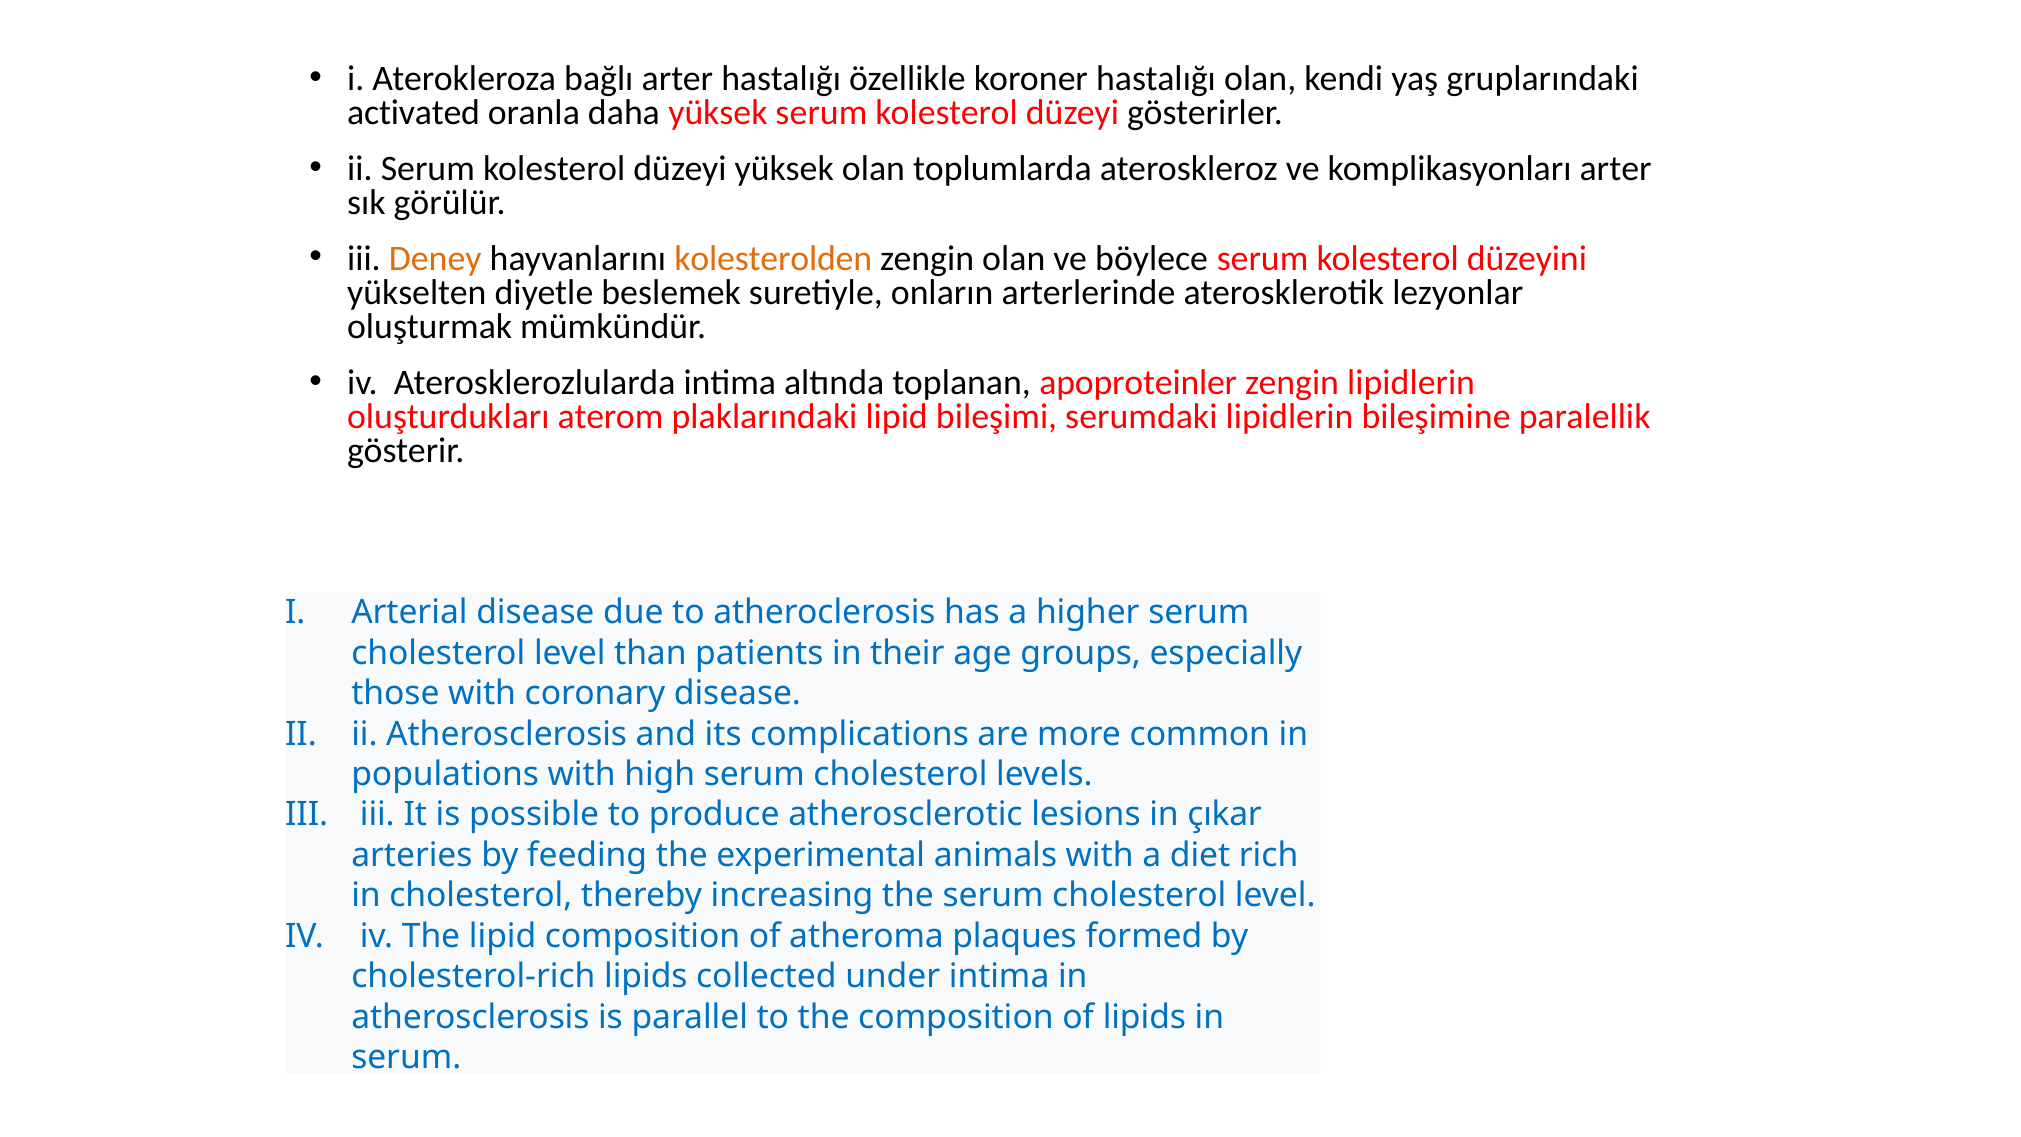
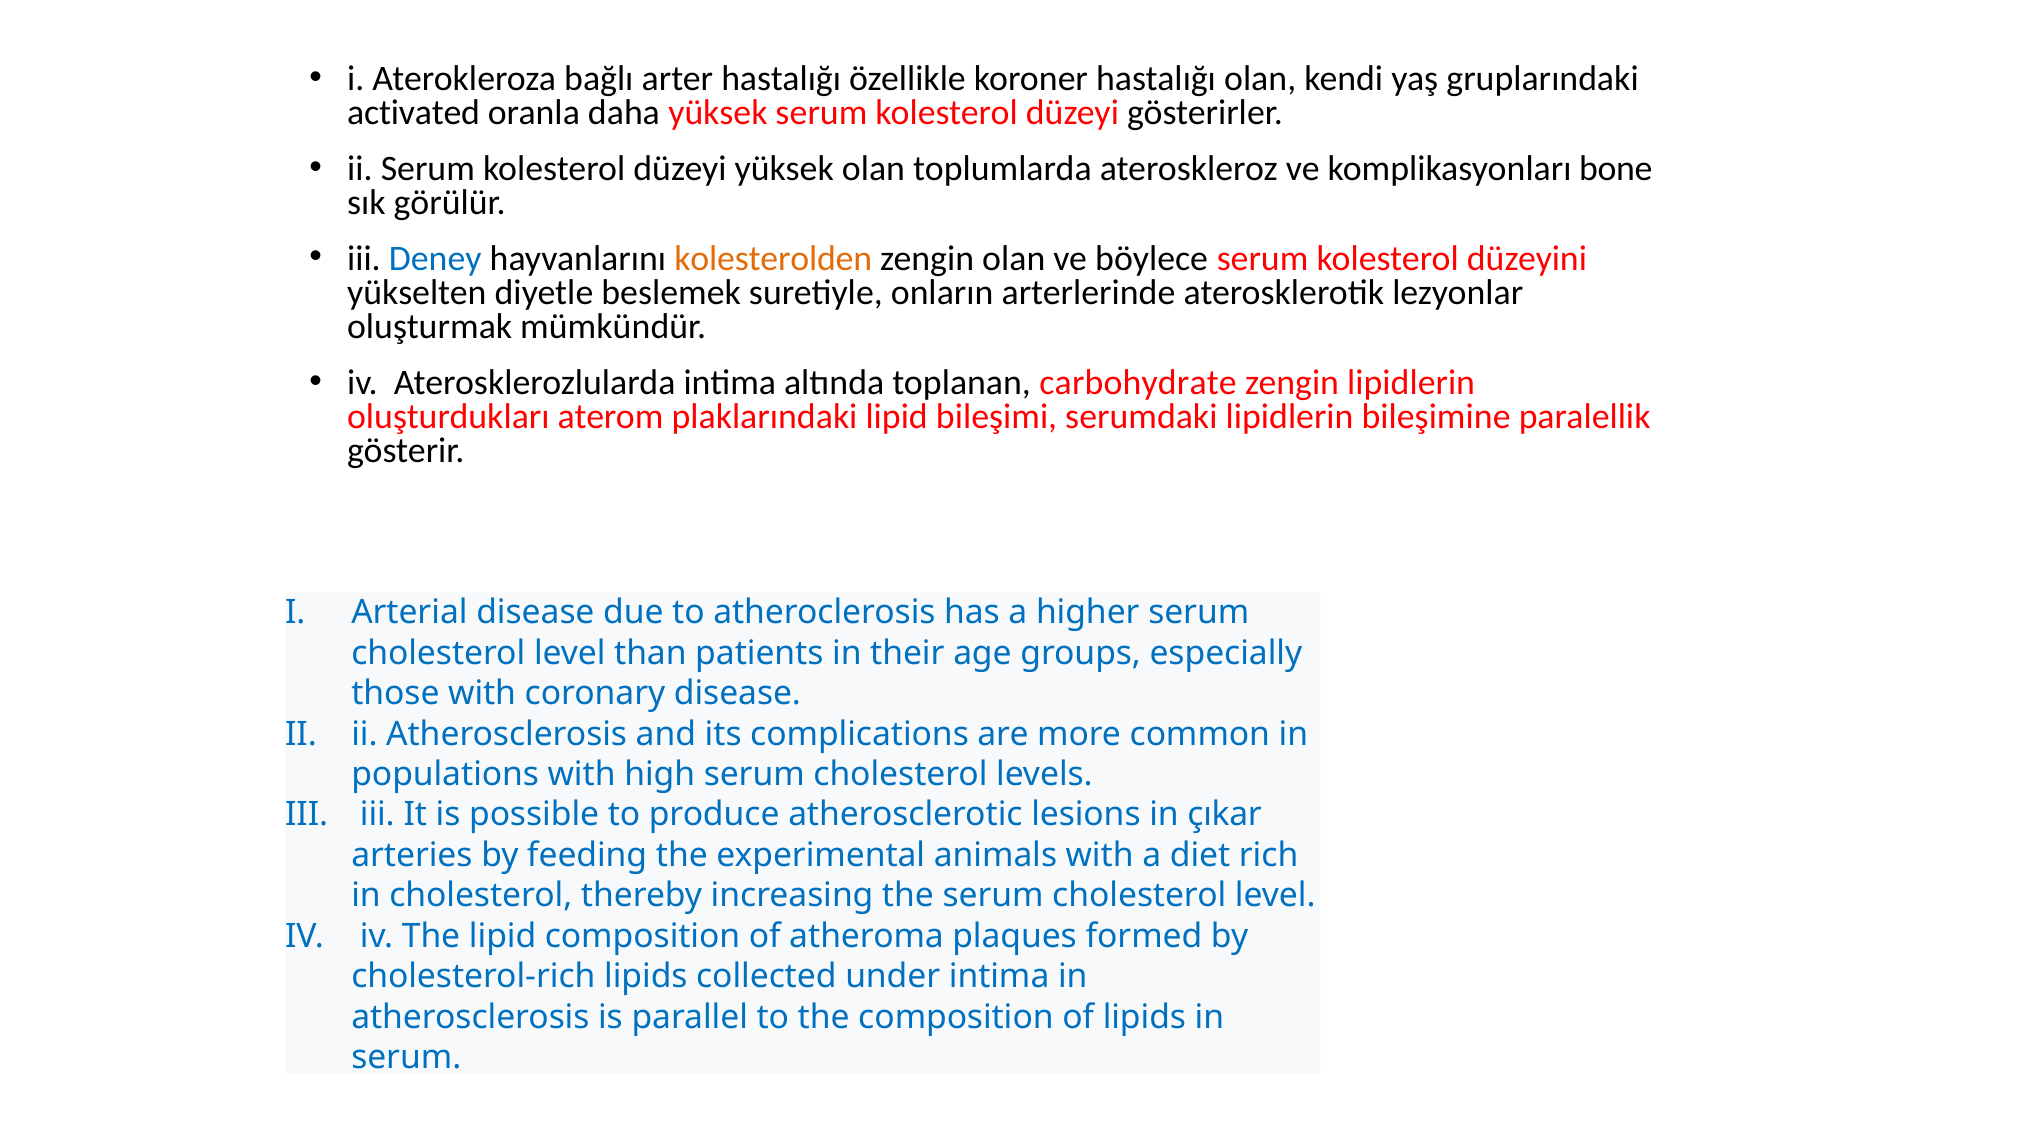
komplikasyonları arter: arter -> bone (1616, 168)
Deney colour: orange -> blue (435, 258)
apoproteinler: apoproteinler -> carbohydrate (1138, 382)
